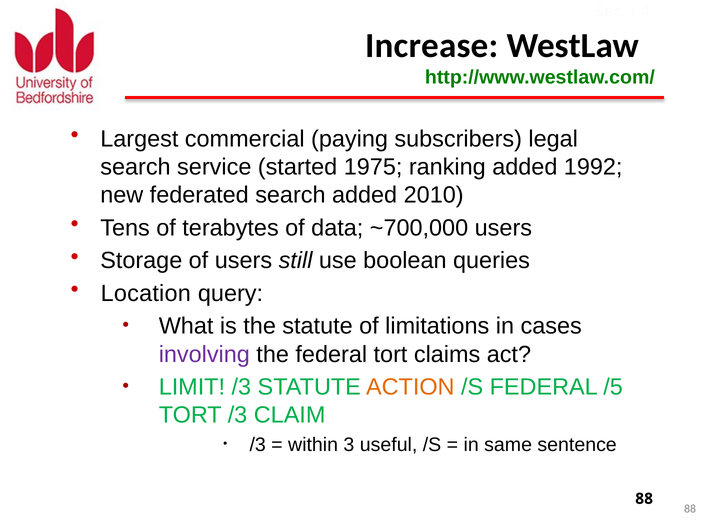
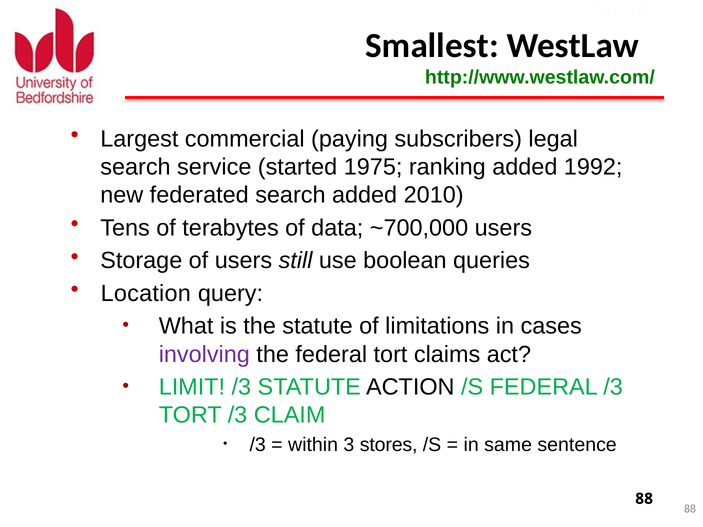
Increase: Increase -> Smallest (432, 46)
ACTION colour: orange -> black (410, 387)
FEDERAL /5: /5 -> /3 (613, 387)
useful: useful -> stores (389, 445)
